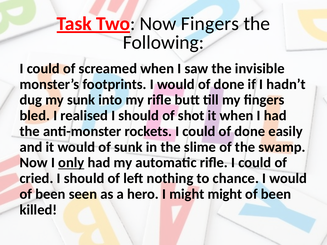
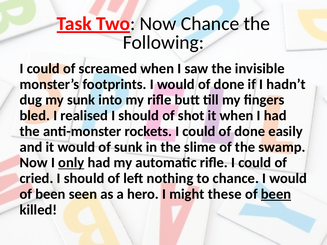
Now Fingers: Fingers -> Chance (210, 24)
might might: might -> these (225, 194)
been underline: none -> present (276, 194)
